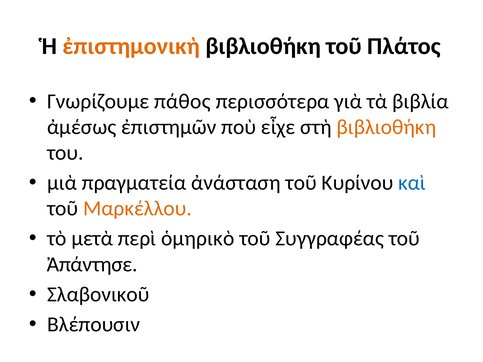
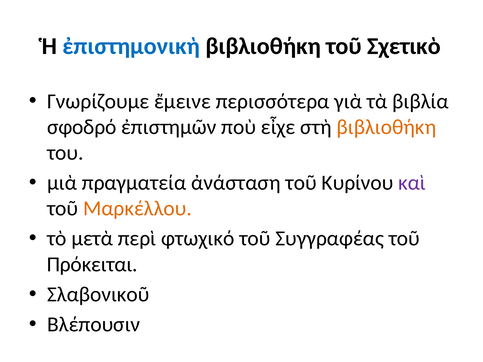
ἐπιστημονικὴ colour: orange -> blue (131, 46)
Πλάτος: Πλάτος -> Σχετικὸ (404, 46)
πάθος: πάθος -> ἔμεινε (182, 101)
ἀμέσως: ἀμέσως -> σφοδρό (82, 127)
καὶ colour: blue -> purple (412, 183)
ὁμηρικὸ: ὁμηρικὸ -> φτωχικό (198, 239)
Ἀπάντησε: Ἀπάντησε -> Πρόκειται (92, 265)
